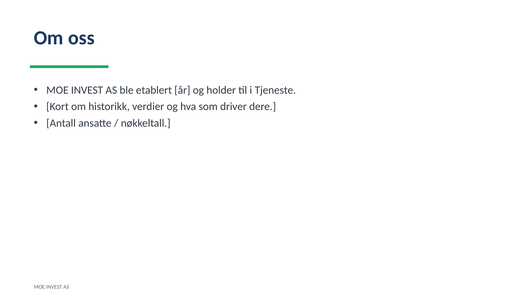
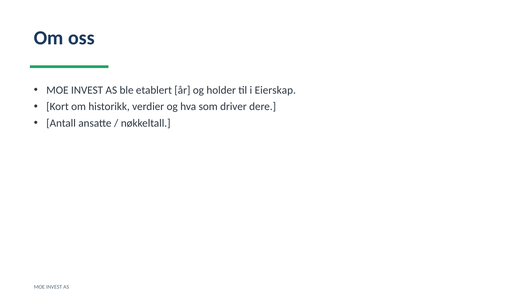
Tjeneste: Tjeneste -> Eierskap (275, 90)
